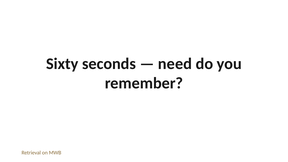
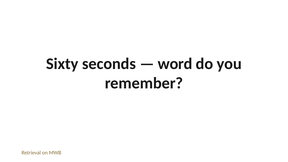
need: need -> word (175, 64)
